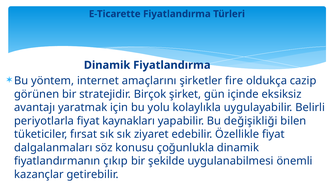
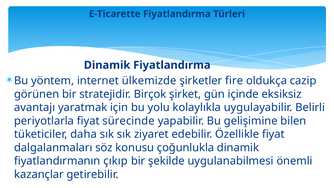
amaçlarını: amaçlarını -> ülkemizde (149, 81)
kaynakları: kaynakları -> sürecinde (129, 121)
değişikliği: değişikliği -> gelişimine (251, 121)
fırsat: fırsat -> daha (84, 134)
